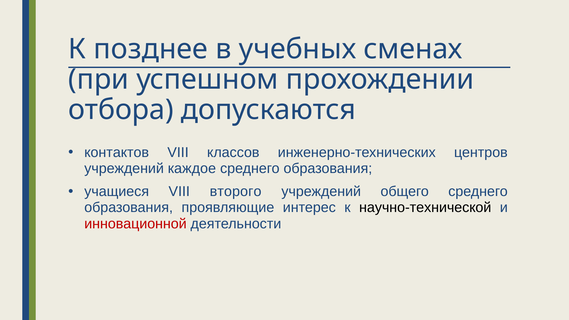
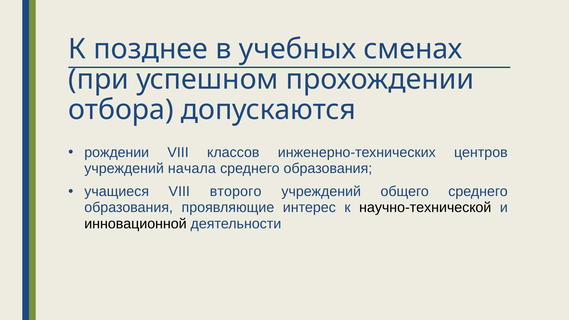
контактов: контактов -> рождении (117, 152)
каждое: каждое -> начала (192, 168)
инновационной colour: red -> black (135, 224)
